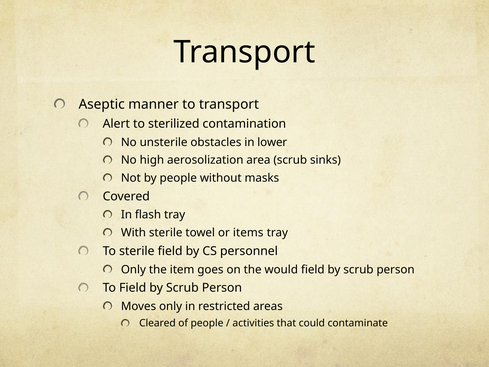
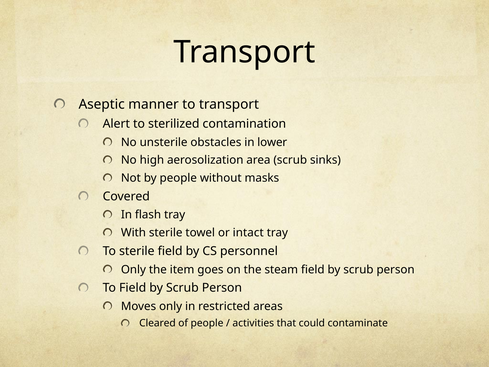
items: items -> intact (248, 233)
would: would -> steam (281, 269)
